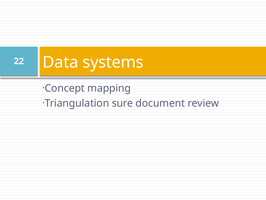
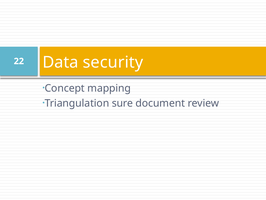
systems: systems -> security (113, 62)
